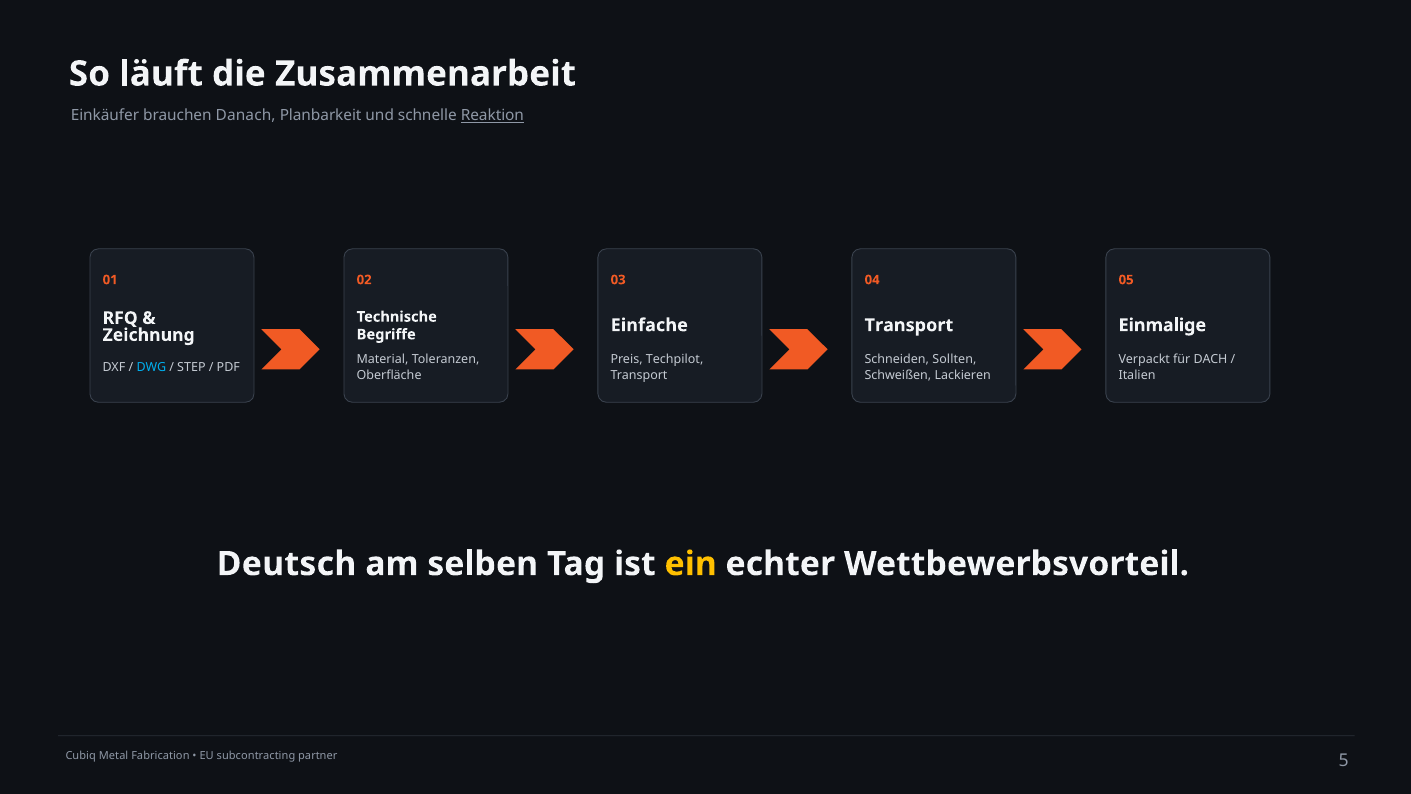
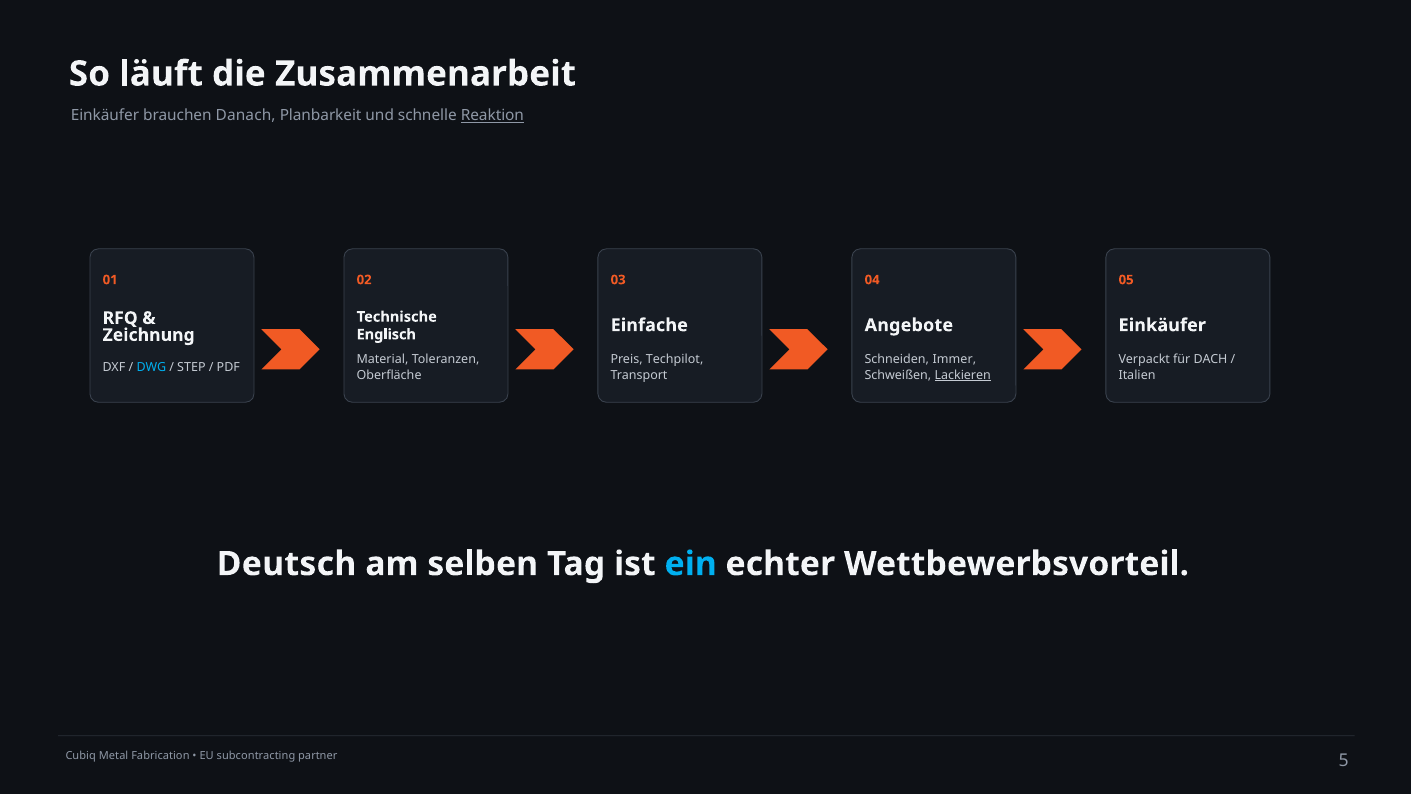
Transport: Transport -> Angebote (909, 325)
Einmalige: Einmalige -> Einkäufer (1162, 325)
Begriffe: Begriffe -> Englisch (386, 334)
Sollten: Sollten -> Immer (954, 360)
Lackieren underline: none -> present (963, 375)
ein colour: yellow -> light blue (691, 564)
